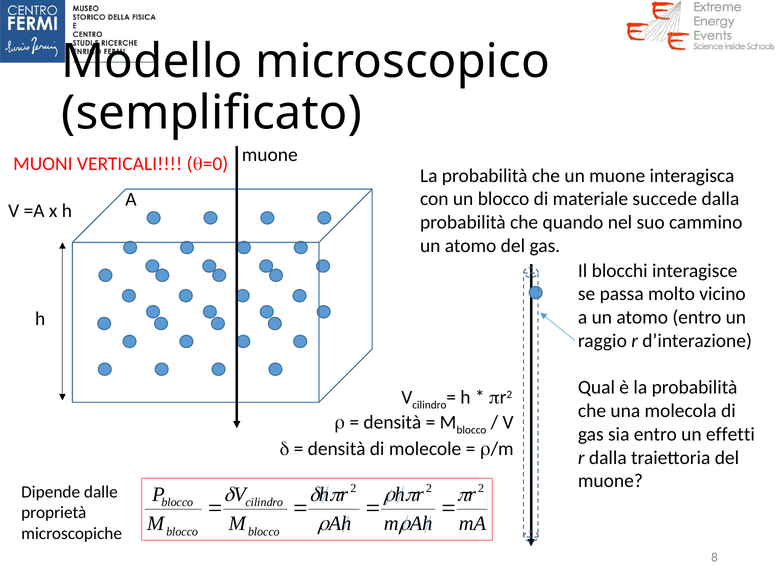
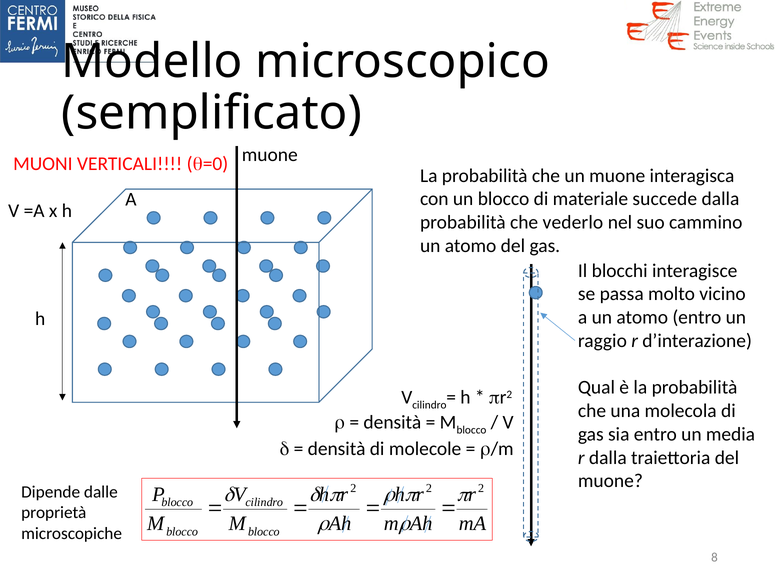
quando: quando -> vederlo (573, 222)
effetti: effetti -> media (730, 434)
